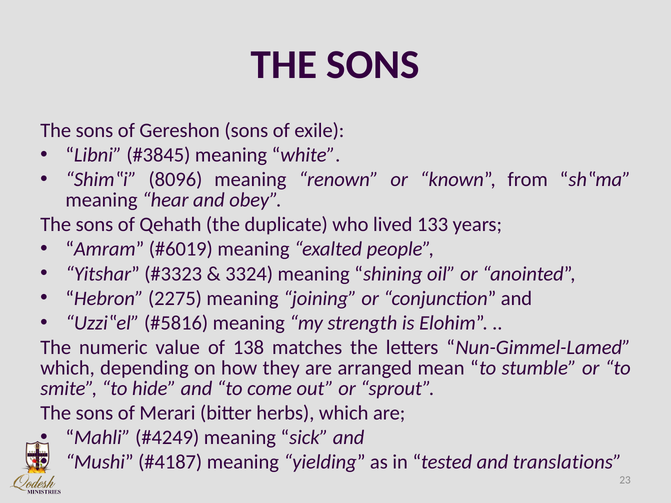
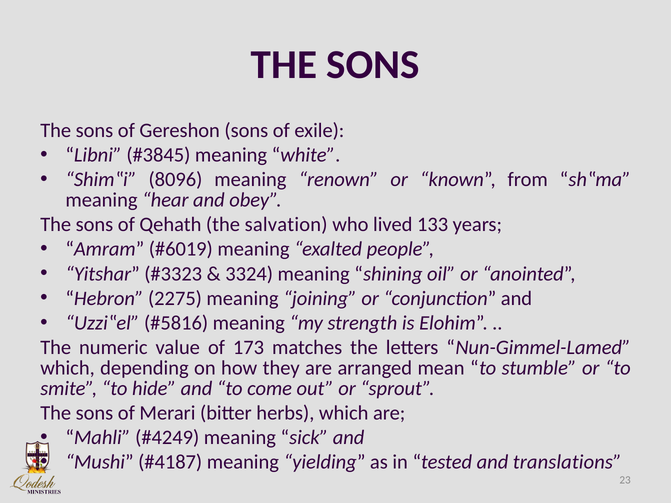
duplicate: duplicate -> salvation (286, 225)
138: 138 -> 173 (249, 348)
